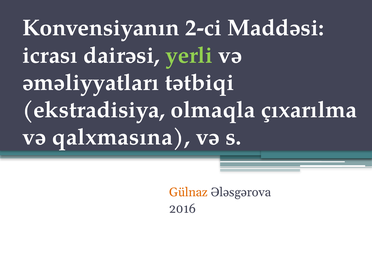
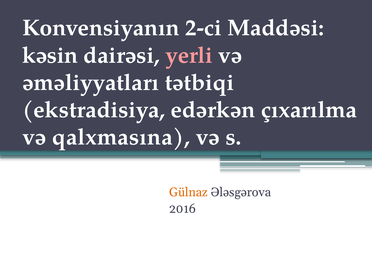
icrası: icrası -> kəsin (50, 55)
yerli colour: light green -> pink (189, 55)
olmaqla: olmaqla -> edərkən (213, 110)
